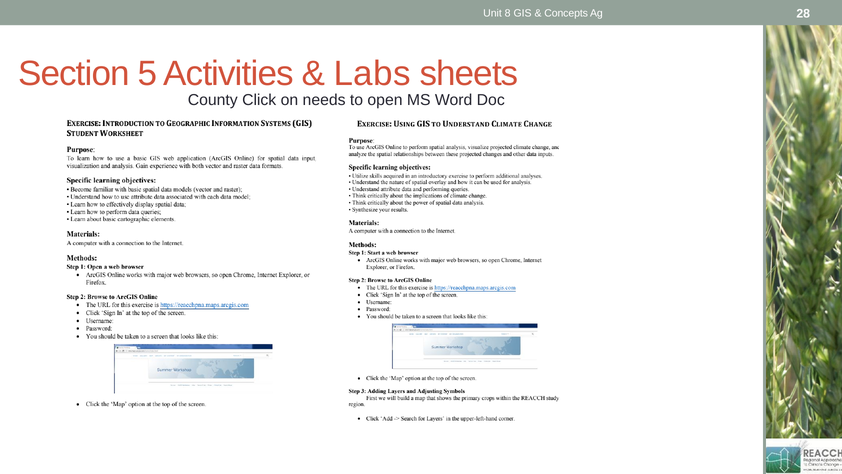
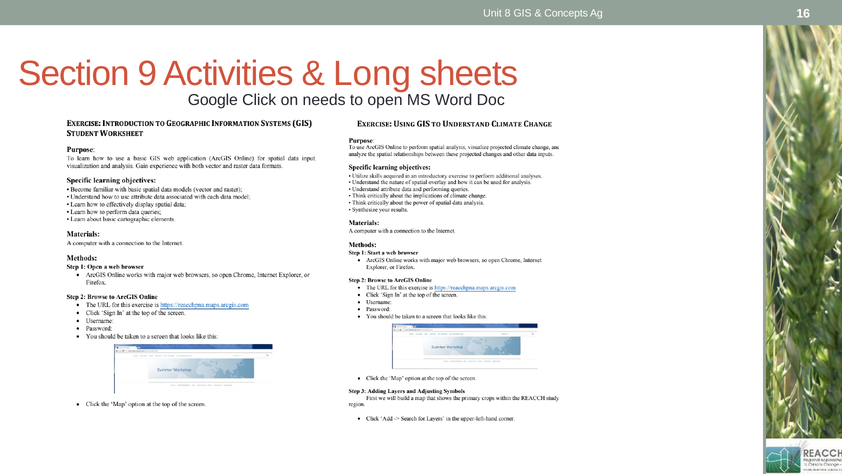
28: 28 -> 16 (803, 13)
5: 5 -> 9 (148, 73)
Labs: Labs -> Long (372, 73)
County: County -> Google (213, 100)
